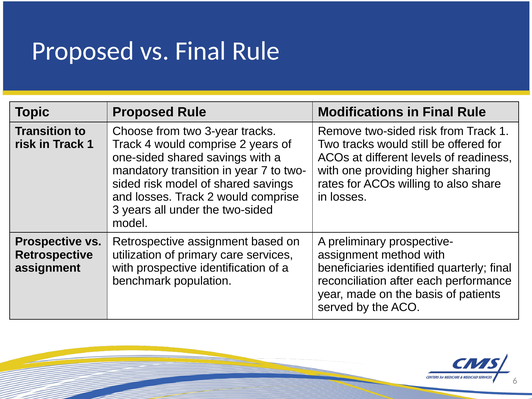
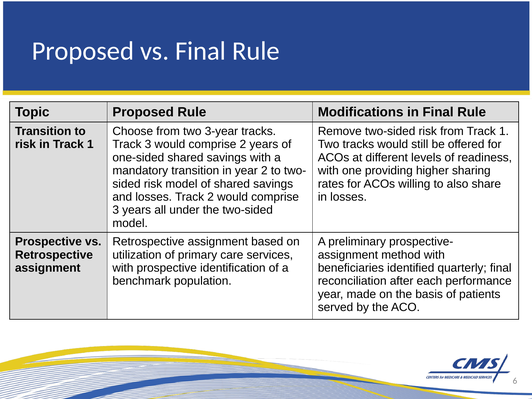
Track 4: 4 -> 3 (148, 144)
year 7: 7 -> 2 (264, 171)
